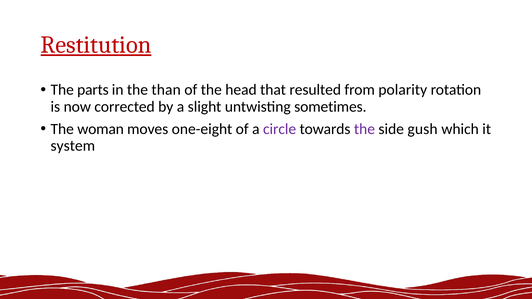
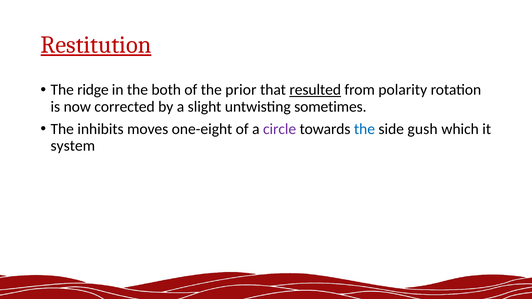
parts: parts -> ridge (93, 90)
than: than -> both (166, 90)
head: head -> prior (241, 90)
resulted underline: none -> present (315, 90)
woman: woman -> inhibits (101, 129)
the colour: purple -> blue (364, 129)
